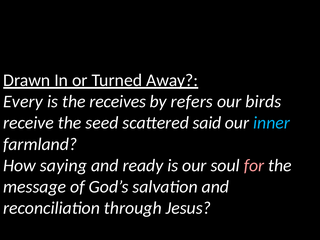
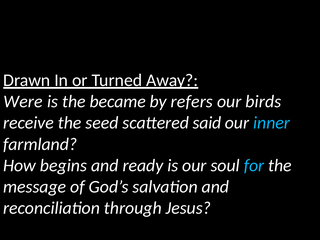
Every: Every -> Were (23, 101)
receives: receives -> became (118, 101)
saying: saying -> begins (63, 165)
for colour: pink -> light blue (254, 165)
